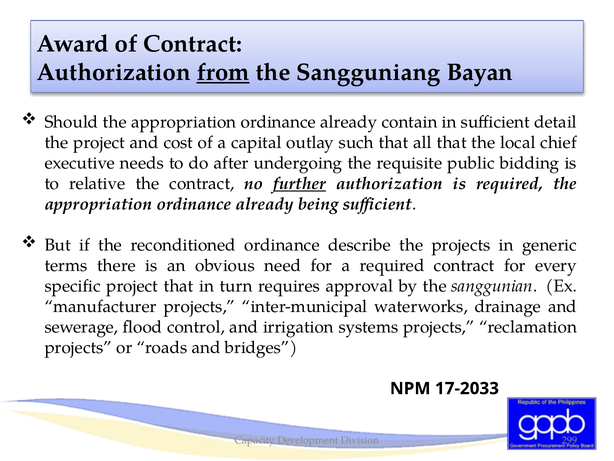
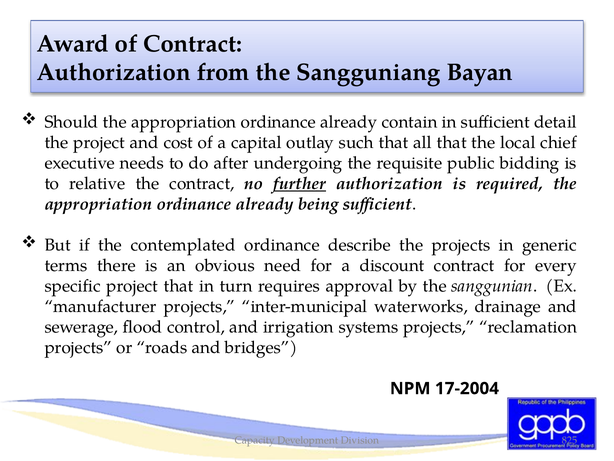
from underline: present -> none (223, 72)
reconditioned: reconditioned -> contemplated (183, 245)
a required: required -> discount (392, 265)
17-2033: 17-2033 -> 17-2004 (467, 388)
299: 299 -> 825 (569, 440)
